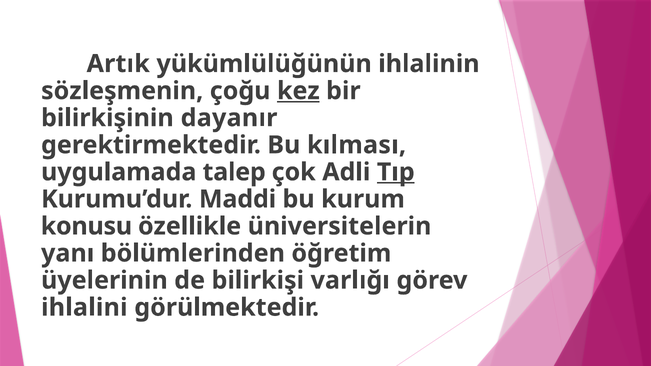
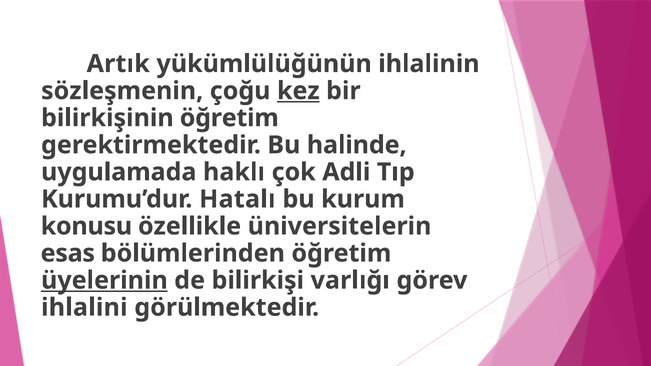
bilirkişinin dayanır: dayanır -> öğretim (229, 118)
kılması: kılması -> halinde (357, 145)
talep: talep -> haklı (234, 172)
Tıp underline: present -> none (396, 172)
Maddi: Maddi -> Hatalı (237, 199)
yanı: yanı -> esas (68, 253)
üyelerinin underline: none -> present (104, 280)
